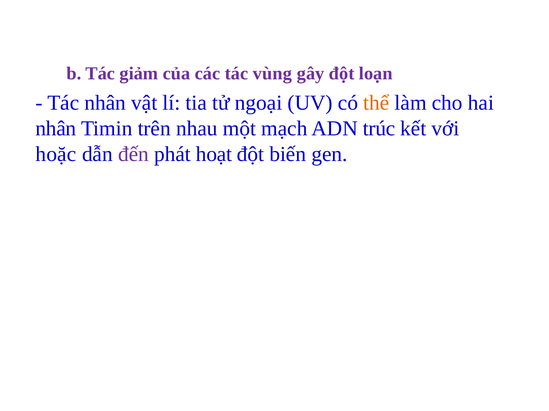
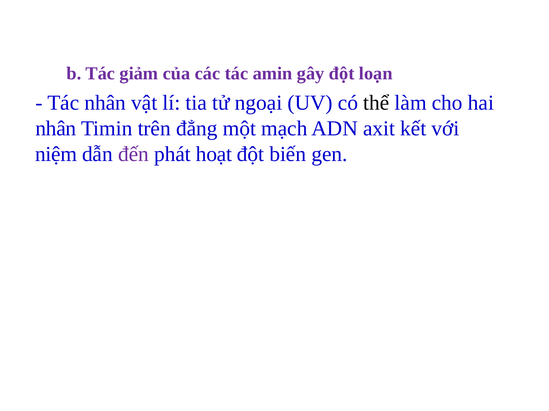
vùng: vùng -> amin (273, 74)
thể colour: orange -> black (376, 103)
nhau: nhau -> đẳng (197, 129)
trúc: trúc -> axit (379, 129)
hoặc: hoặc -> niệm (56, 154)
